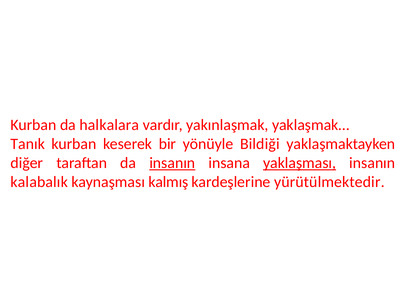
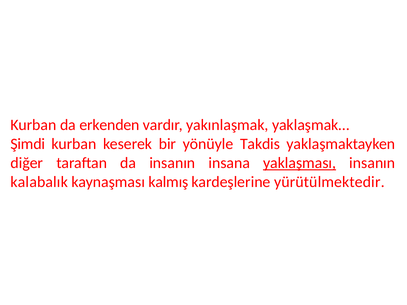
halkalara: halkalara -> erkenden (109, 125)
Tanık: Tanık -> Şimdi (28, 144)
Bildiği: Bildiği -> Takdis (260, 144)
insanın underline: present -> none (172, 163)
